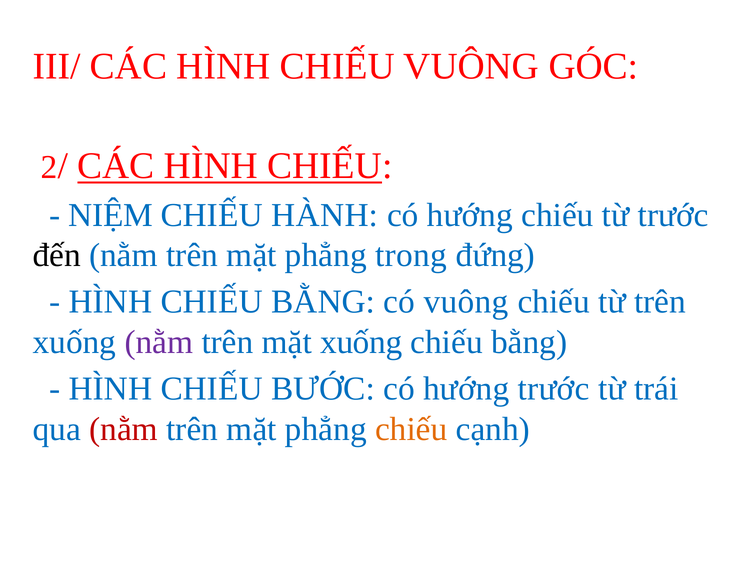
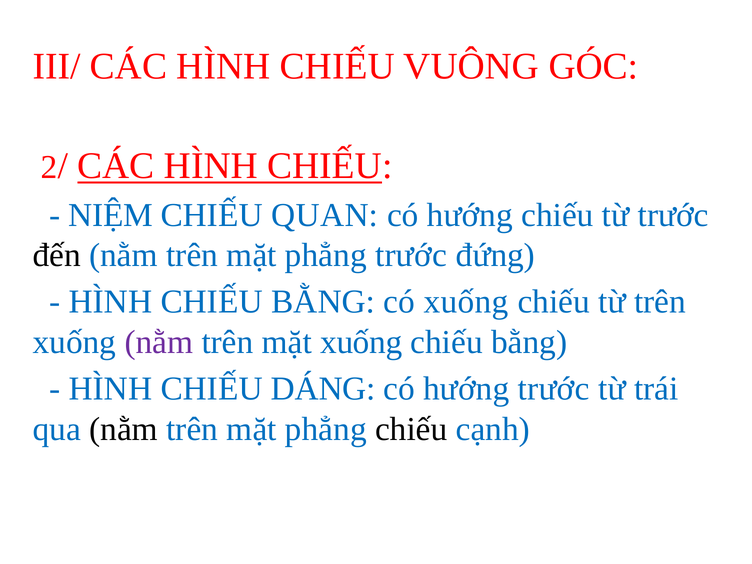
HÀNH: HÀNH -> QUAN (325, 215)
phẳng trong: trong -> trước (411, 255)
có vuông: vuông -> xuống (466, 302)
BƯỚC: BƯỚC -> DÁNG (323, 389)
nằm colour: red -> black (124, 429)
chiếu colour: orange -> black (411, 429)
